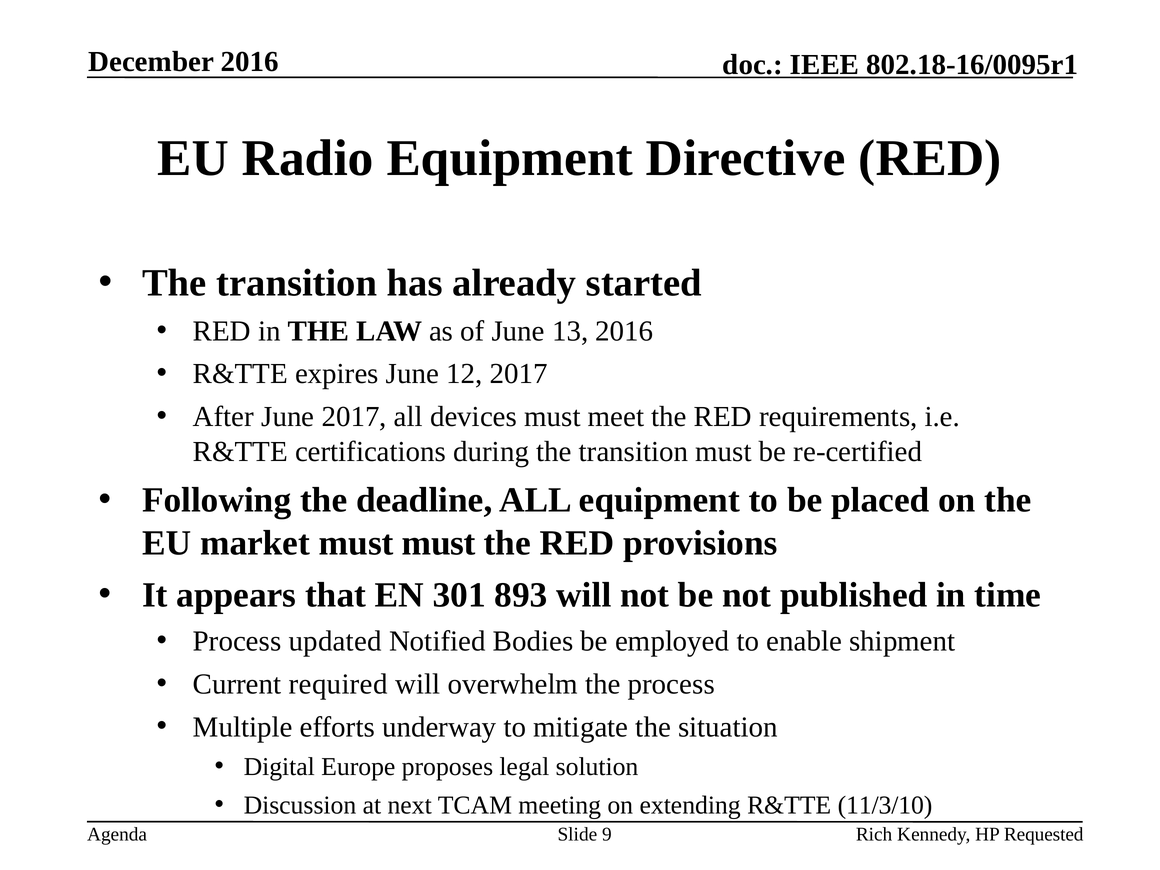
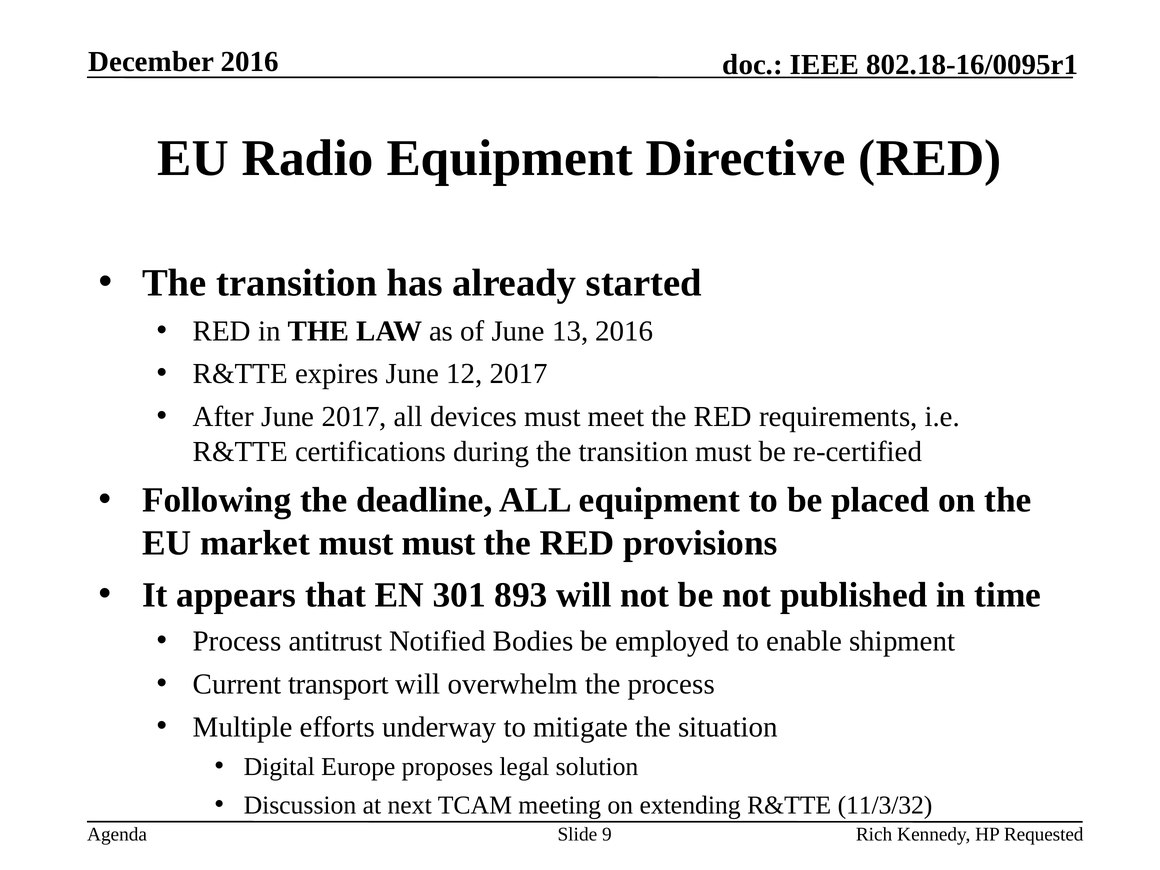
updated: updated -> antitrust (335, 641)
required: required -> transport (339, 684)
11/3/10: 11/3/10 -> 11/3/32 (885, 805)
